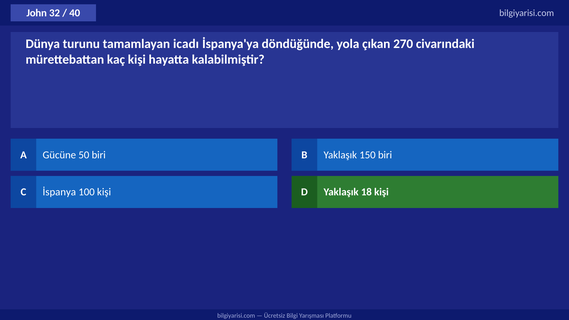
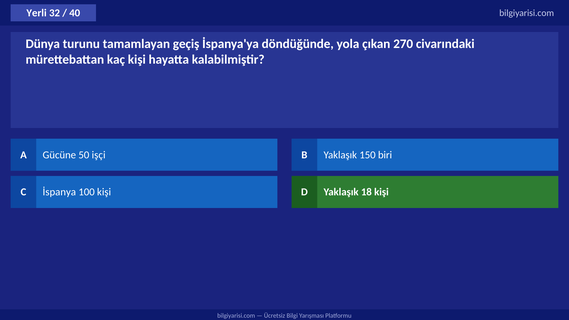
John: John -> Yerli (37, 13)
icadı: icadı -> geçiş (186, 44)
50 biri: biri -> işçi (99, 155)
